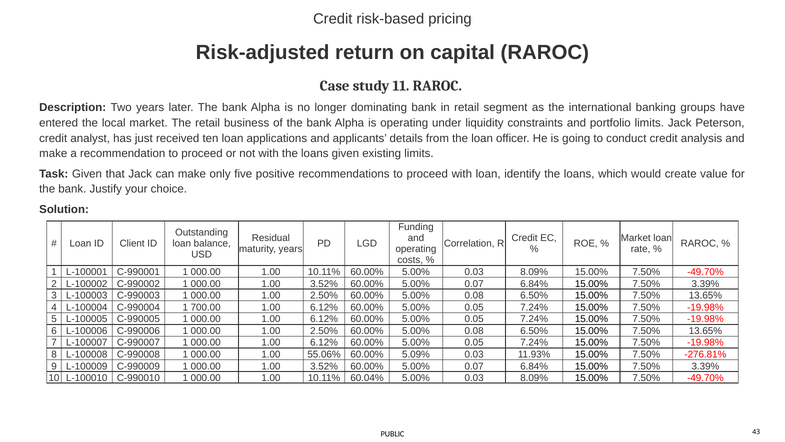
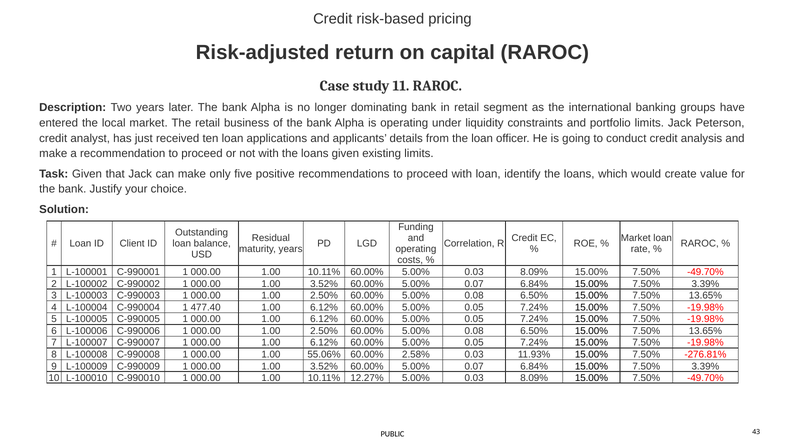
700.00: 700.00 -> 477.40 (206, 307)
5.09%: 5.09% -> 2.58% (416, 354)
60.04%: 60.04% -> 12.27% (367, 377)
